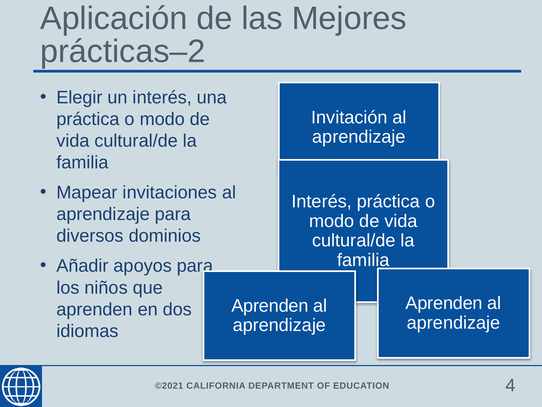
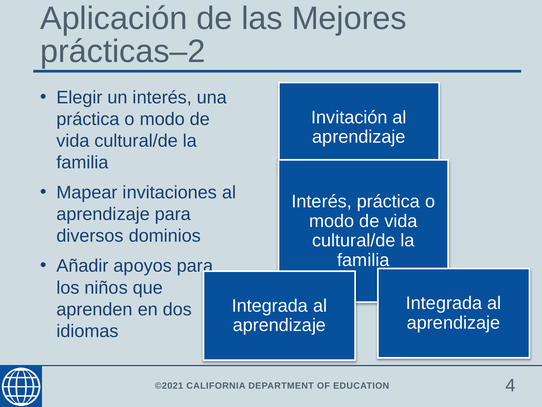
Aprenden: Aprenden -> Integrada (444, 303)
Aprenden: Aprenden -> Integrada (270, 305)
